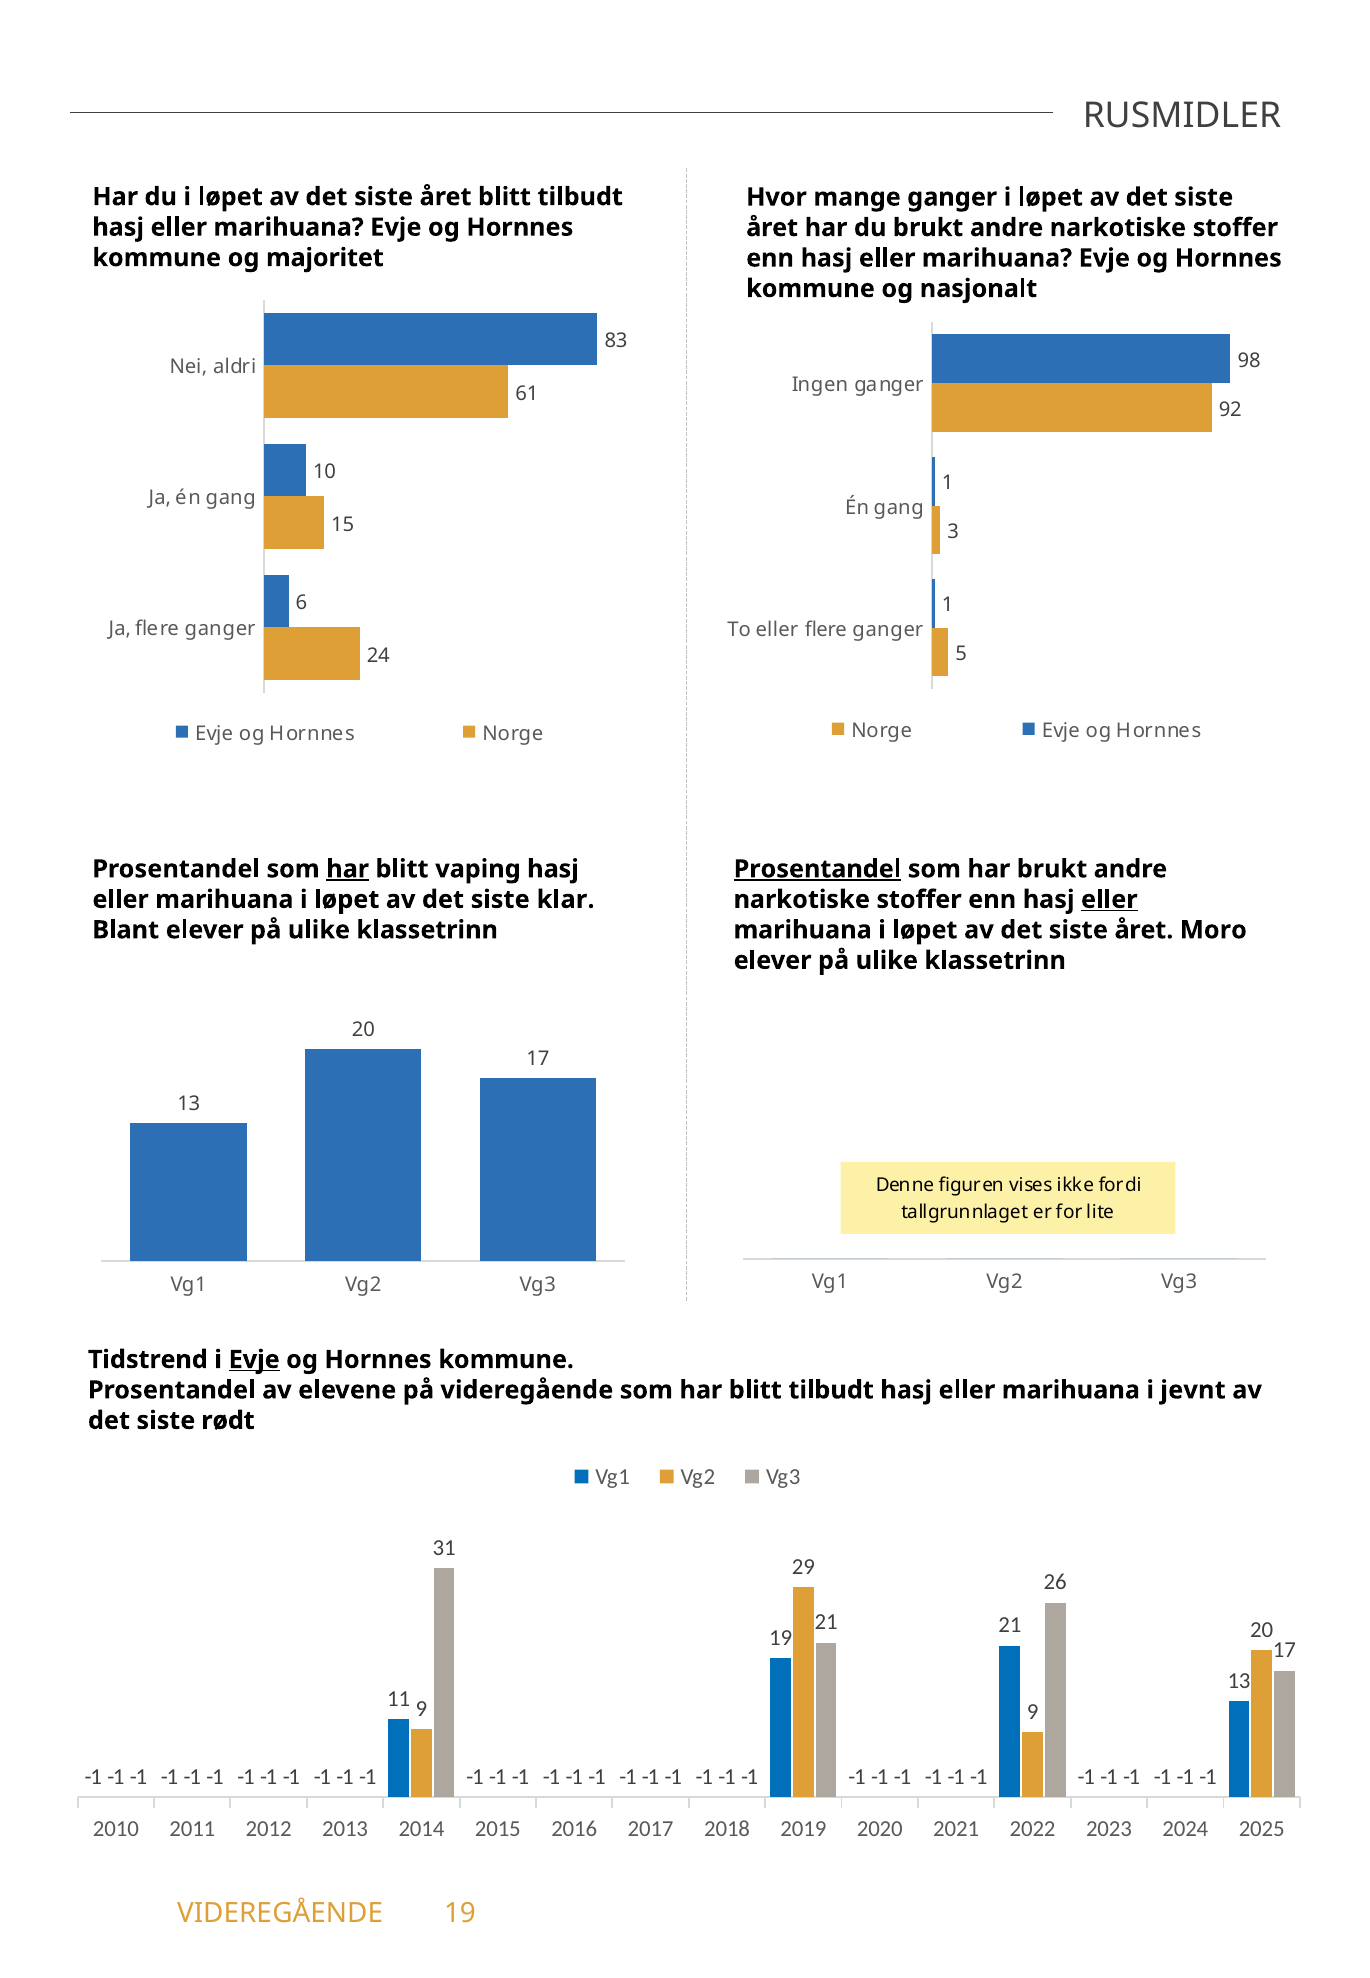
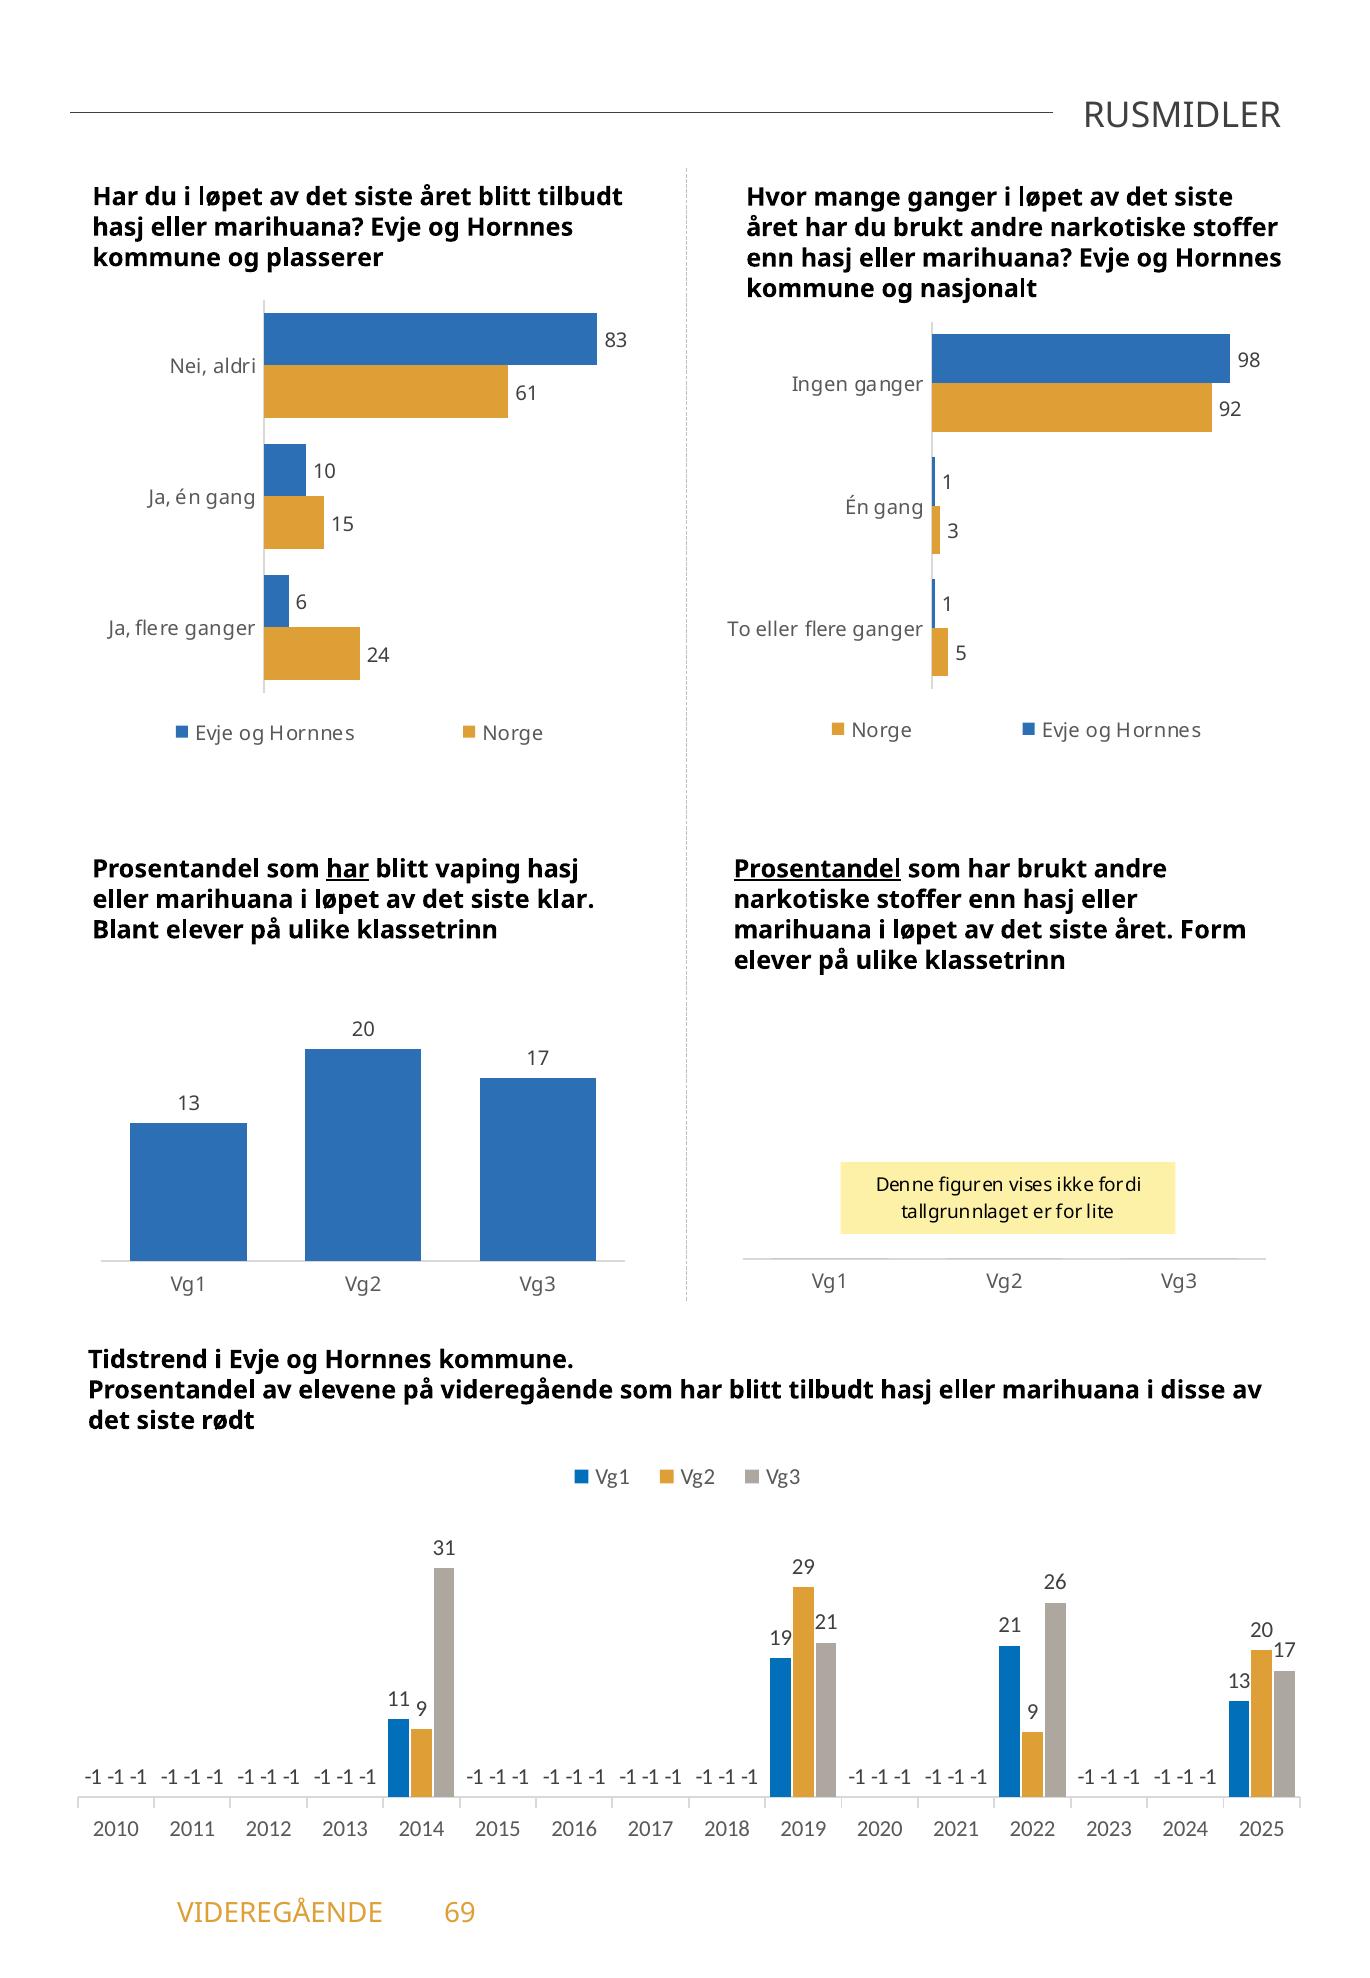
majoritet: majoritet -> plasserer (325, 258)
eller underline: present -> none (1109, 900)
Moro: Moro -> Form (1213, 930)
Evje underline: present -> none (254, 1360)
jevnt: jevnt -> disse (1193, 1391)
VIDEREGÅENDE 19: 19 -> 69 (460, 1915)
